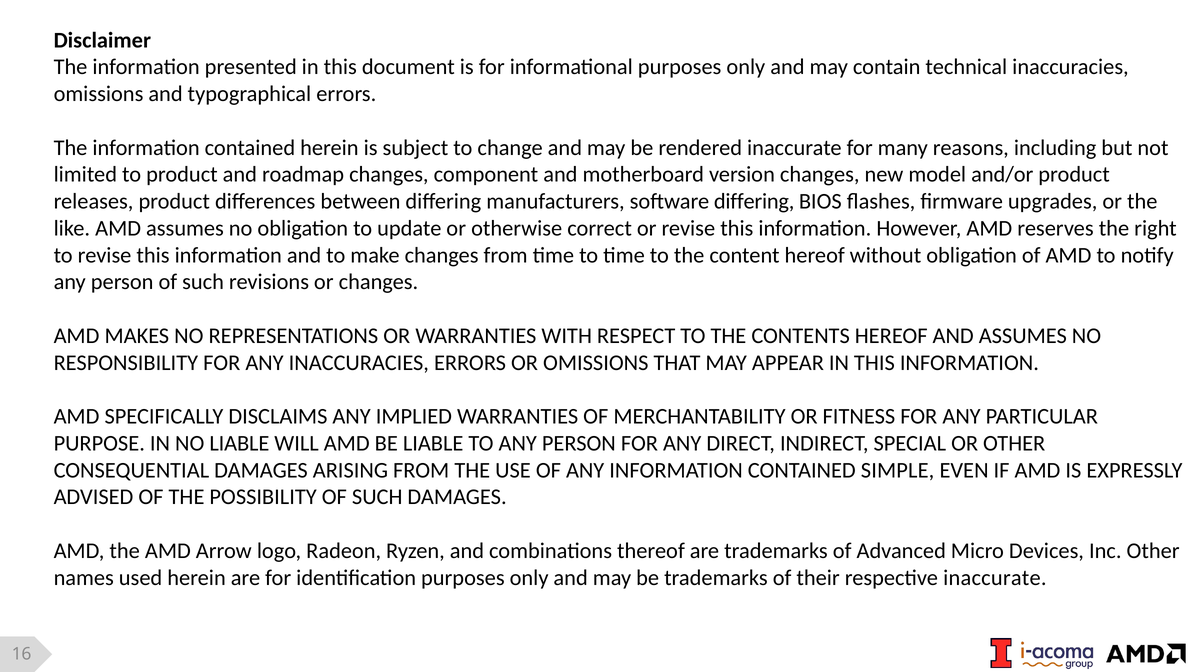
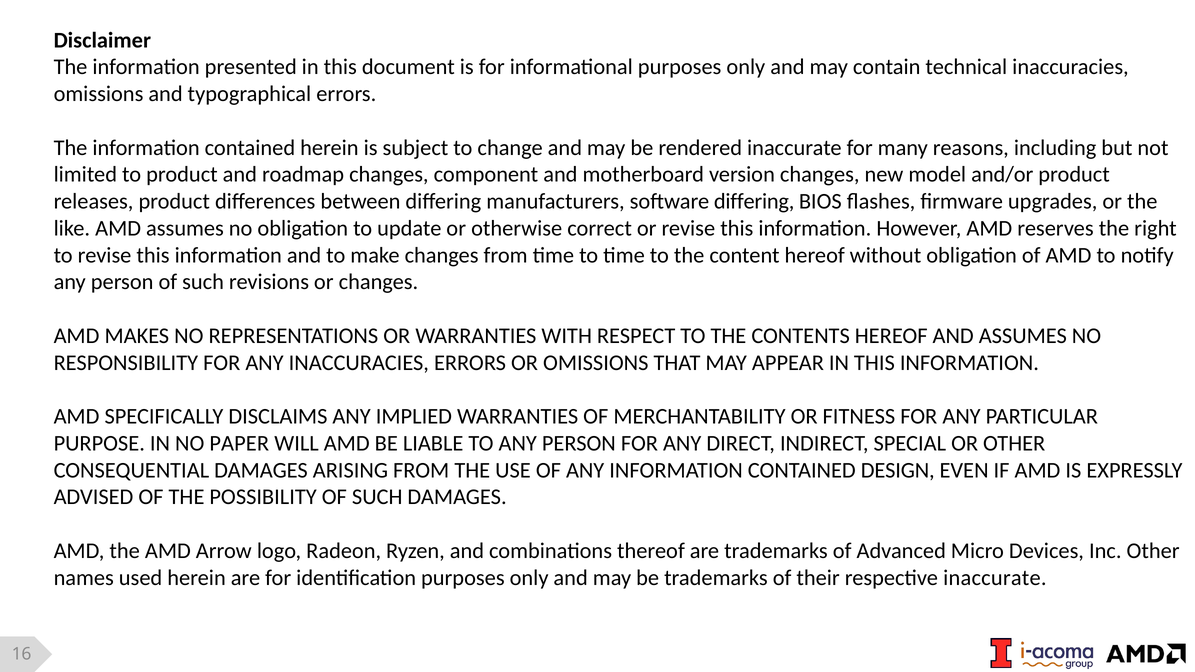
NO LIABLE: LIABLE -> PAPER (239, 443)
SIMPLE: SIMPLE -> DESIGN (898, 470)
